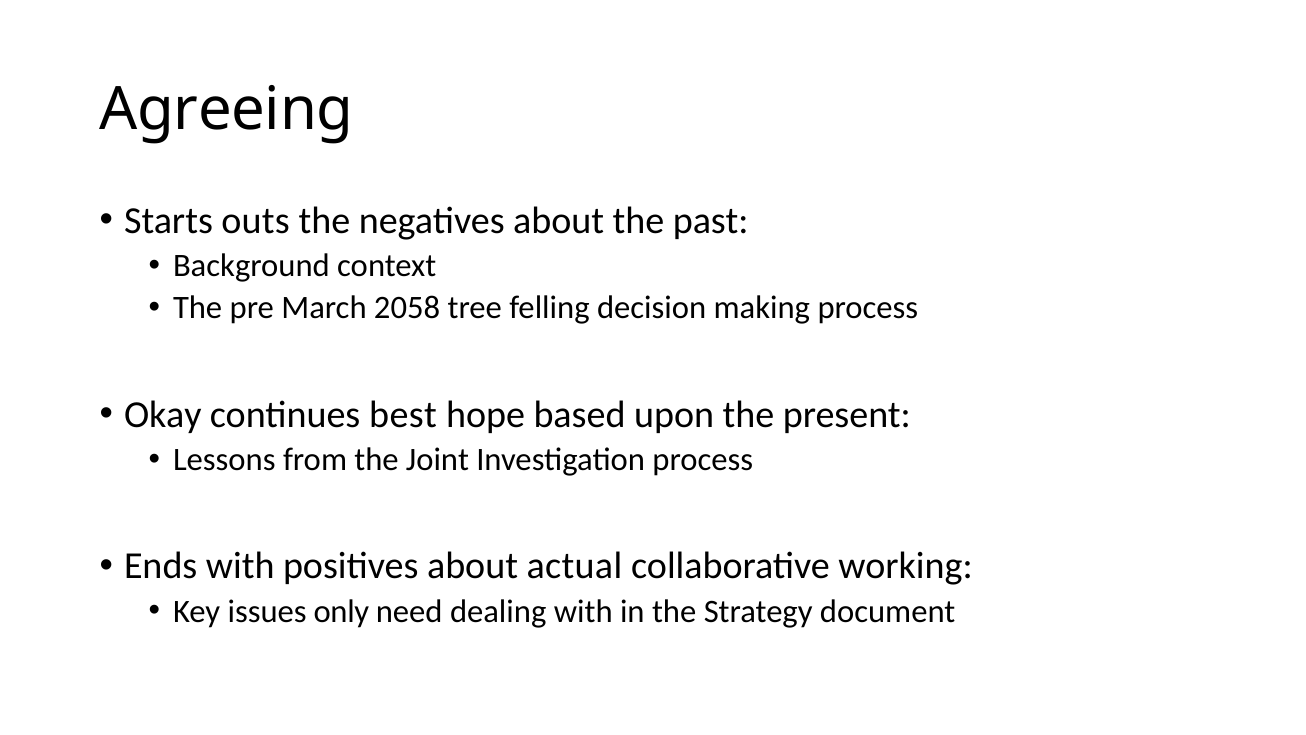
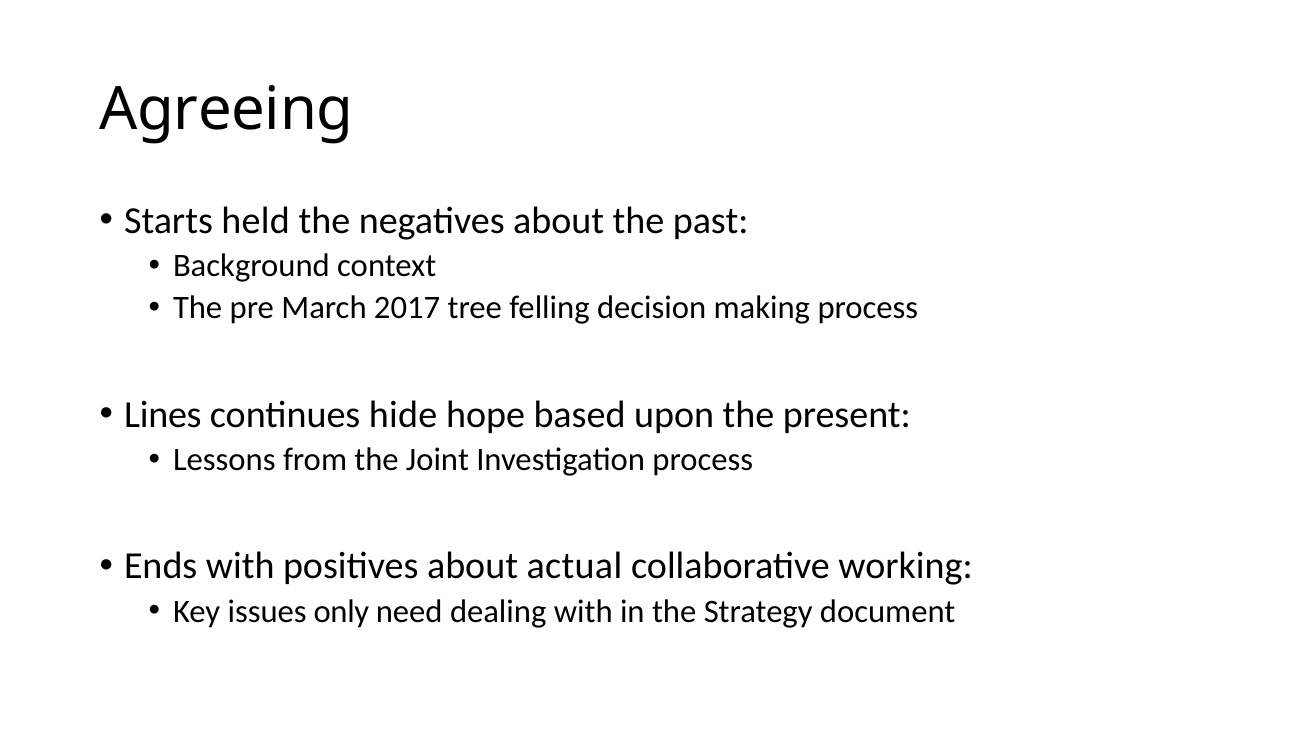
outs: outs -> held (256, 221)
2058: 2058 -> 2017 (407, 308)
Okay: Okay -> Lines (163, 414)
best: best -> hide (403, 414)
